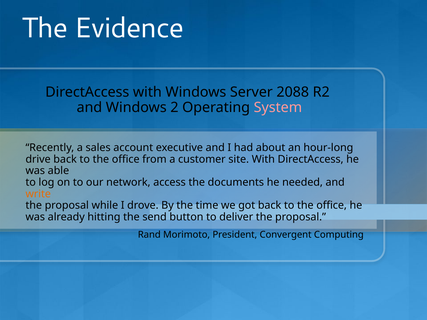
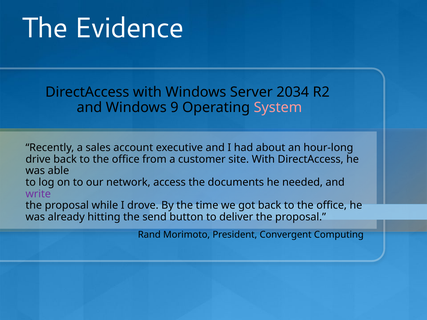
2088: 2088 -> 2034 (293, 92)
2: 2 -> 9 (174, 108)
write colour: orange -> purple (38, 194)
